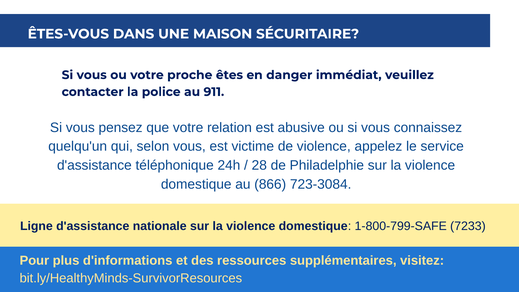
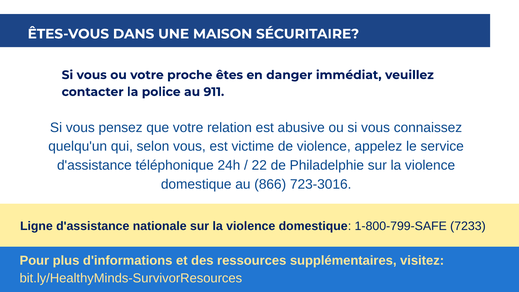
28: 28 -> 22 (259, 165)
723-3084: 723-3084 -> 723-3016 (321, 184)
